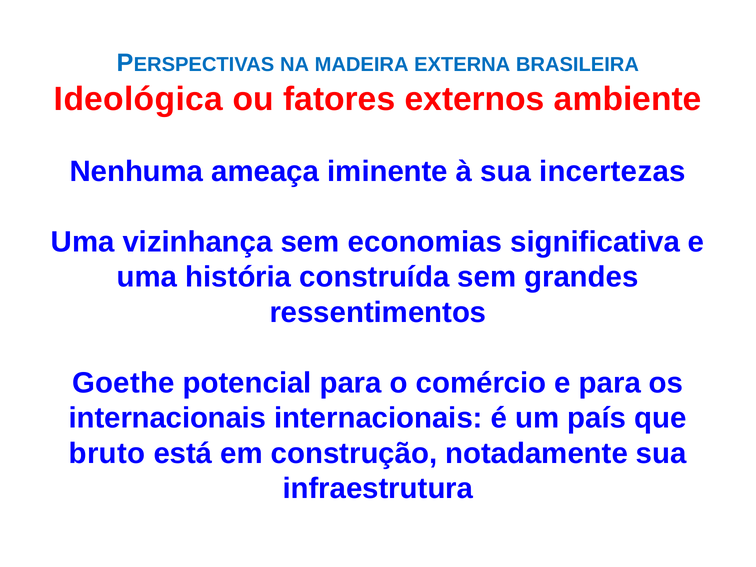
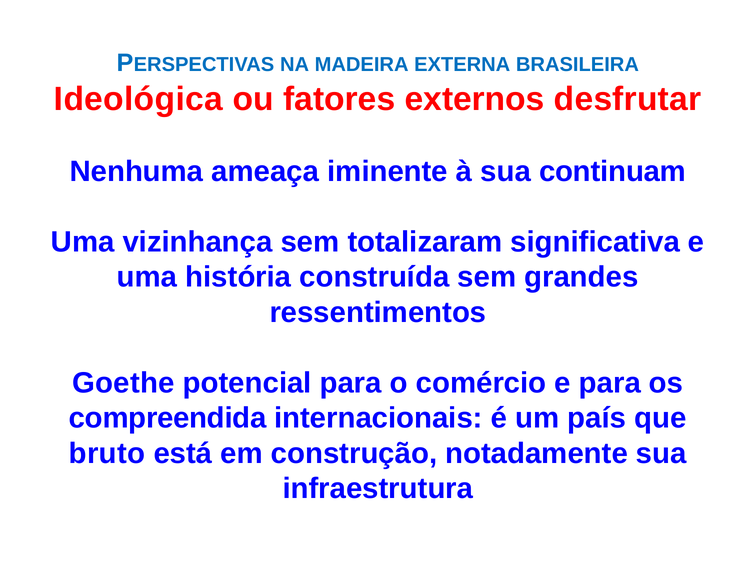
ambiente: ambiente -> desfrutar (628, 99)
incertezas: incertezas -> continuam (613, 172)
economias: economias -> totalizaram (425, 242)
internacionais: internacionais -> compreendida (168, 418)
